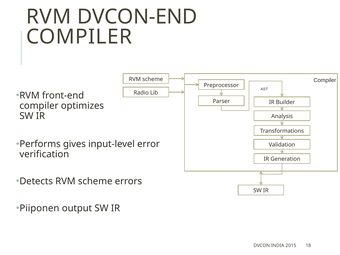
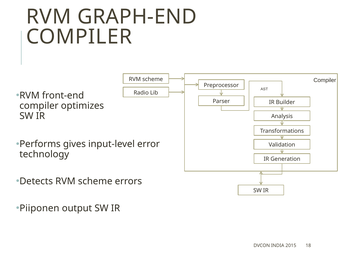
DVCON-END: DVCON-END -> GRAPH-END (137, 17)
verification: verification -> technology (44, 154)
